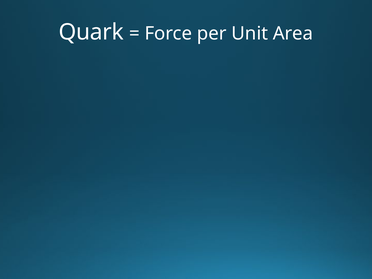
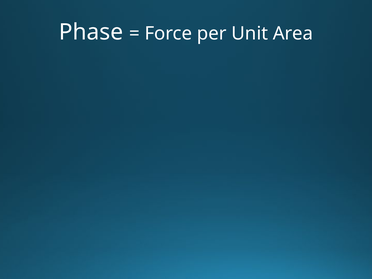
Quark: Quark -> Phase (91, 32)
